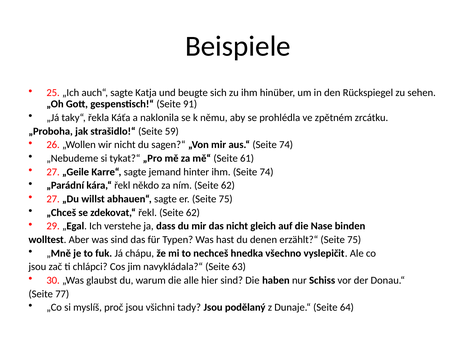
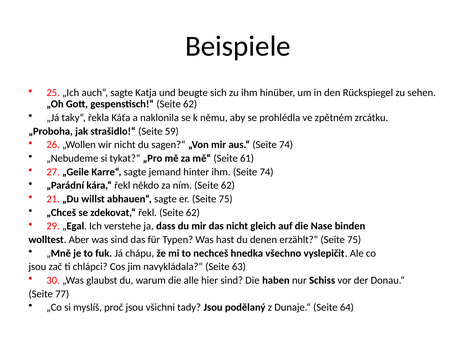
gespenstisch!“ Seite 91: 91 -> 62 (190, 104)
27: 27 -> 21 (53, 199)
